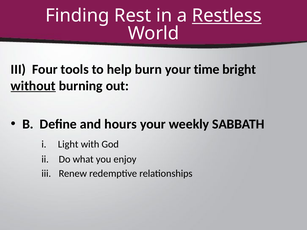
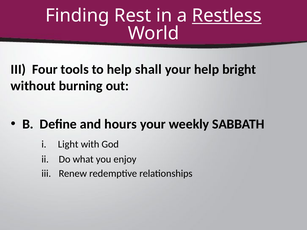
burn: burn -> shall (148, 70)
your time: time -> help (207, 70)
without underline: present -> none (33, 86)
